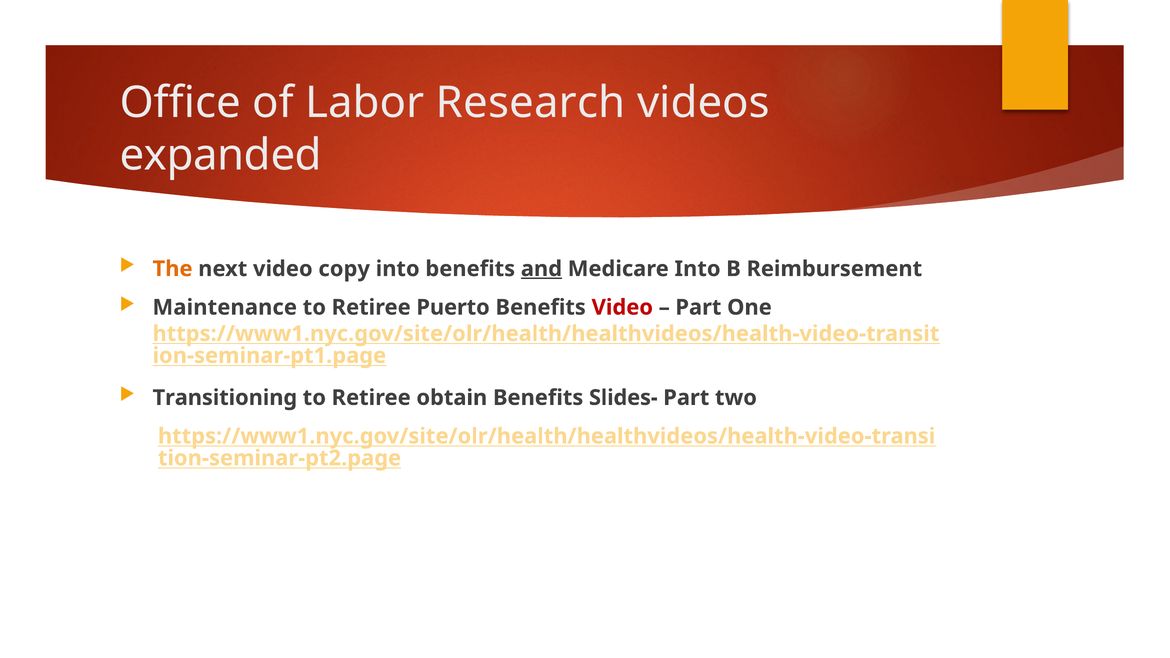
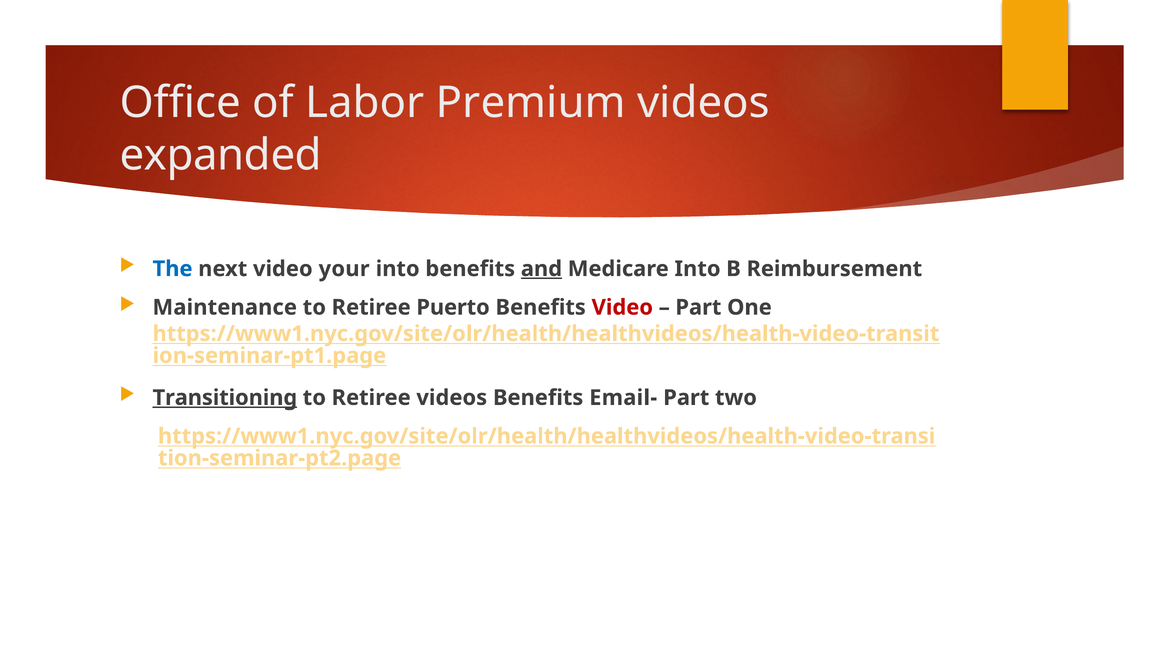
Research: Research -> Premium (531, 103)
The colour: orange -> blue (173, 269)
copy: copy -> your (344, 269)
Transitioning underline: none -> present (225, 398)
Retiree obtain: obtain -> videos (452, 398)
Slides-: Slides- -> Email- (623, 398)
